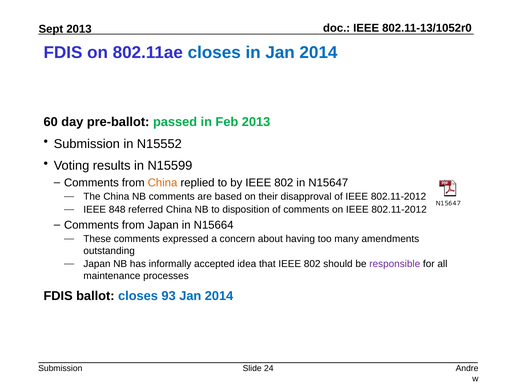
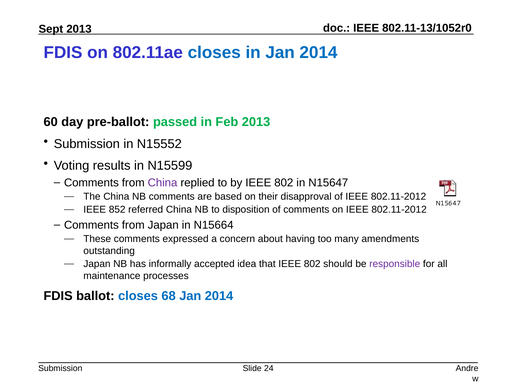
China colour: orange -> purple (163, 183)
848: 848 -> 852 (117, 209)
93: 93 -> 68 (169, 296)
